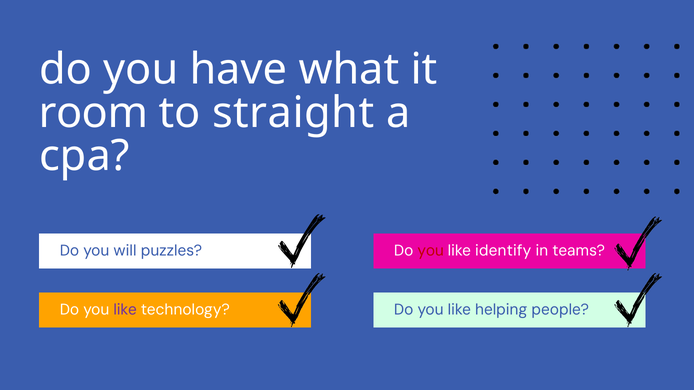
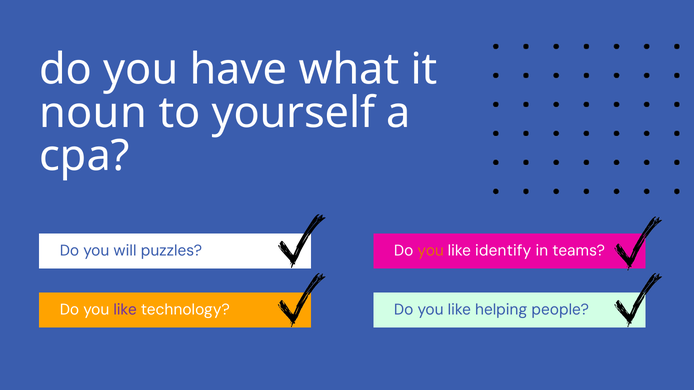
room: room -> noun (93, 113)
straight: straight -> yourself (293, 113)
you colour: red -> orange (431, 251)
